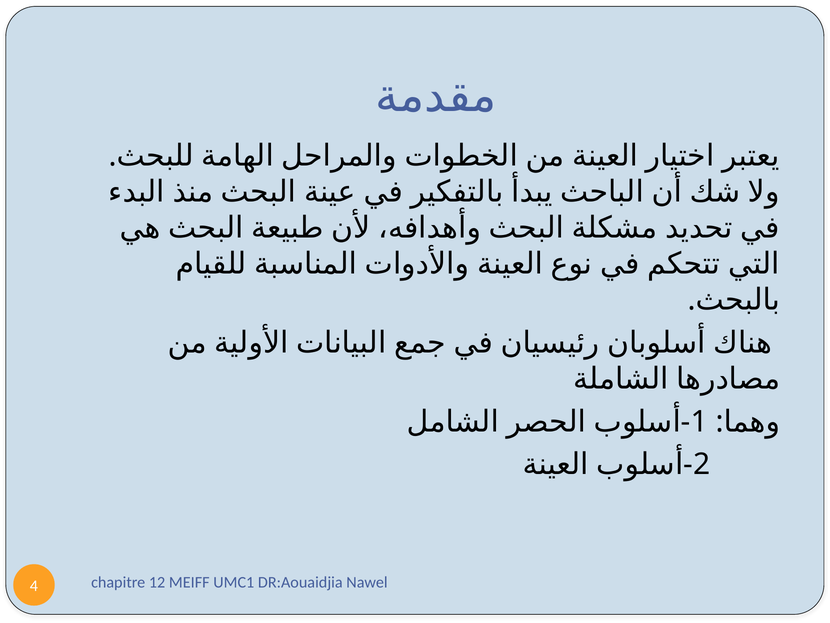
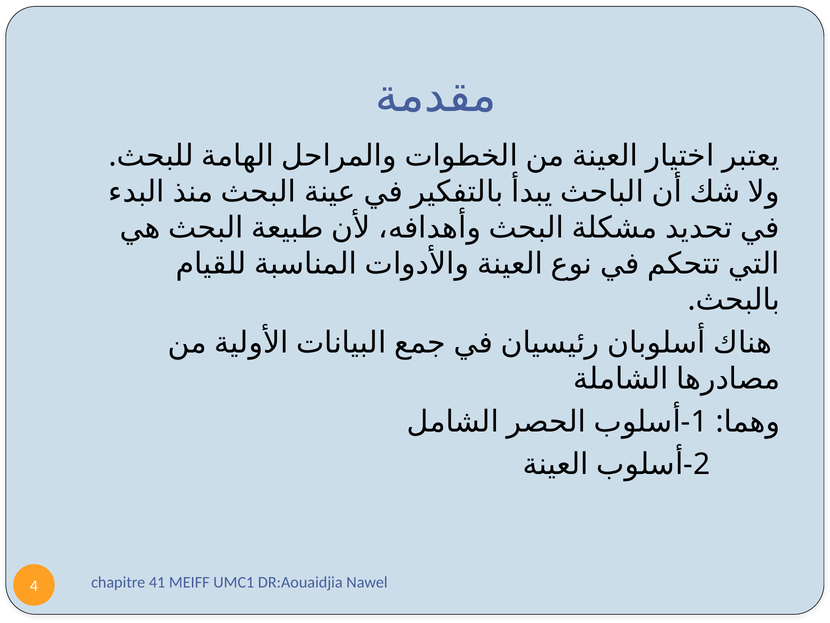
12: 12 -> 41 (157, 582)
